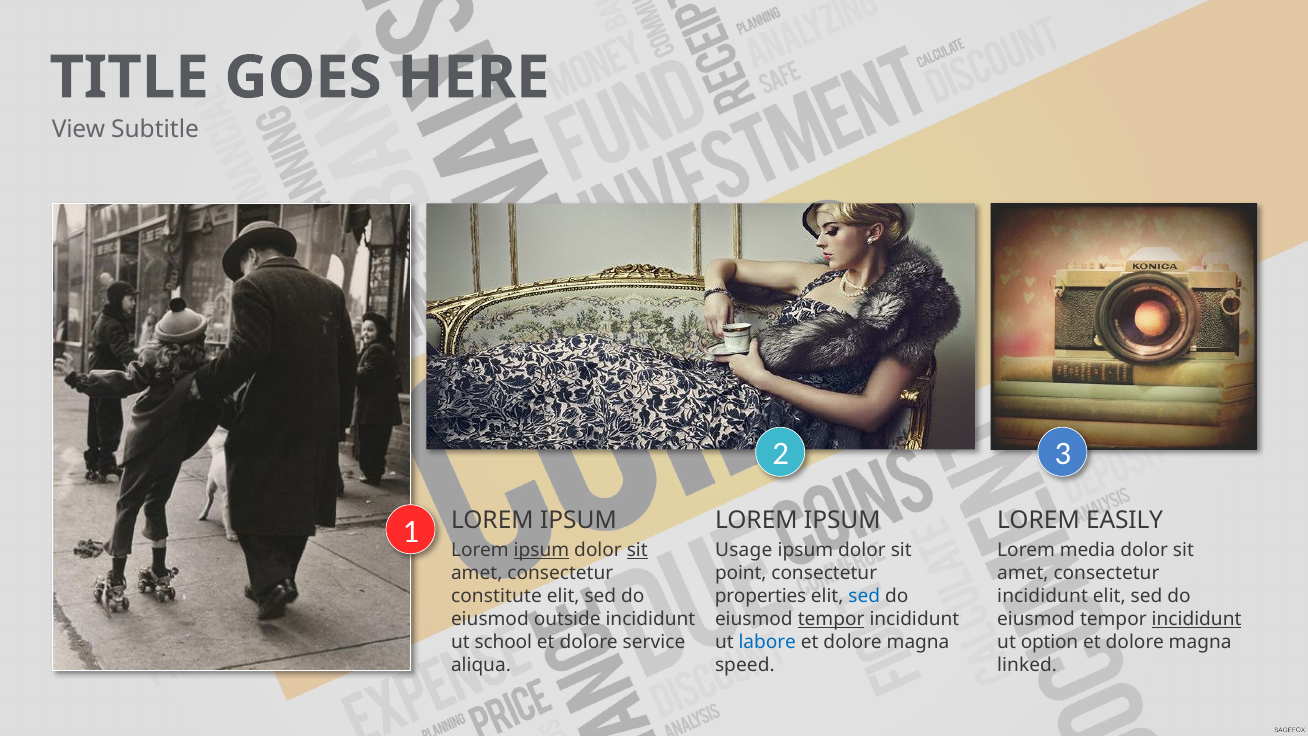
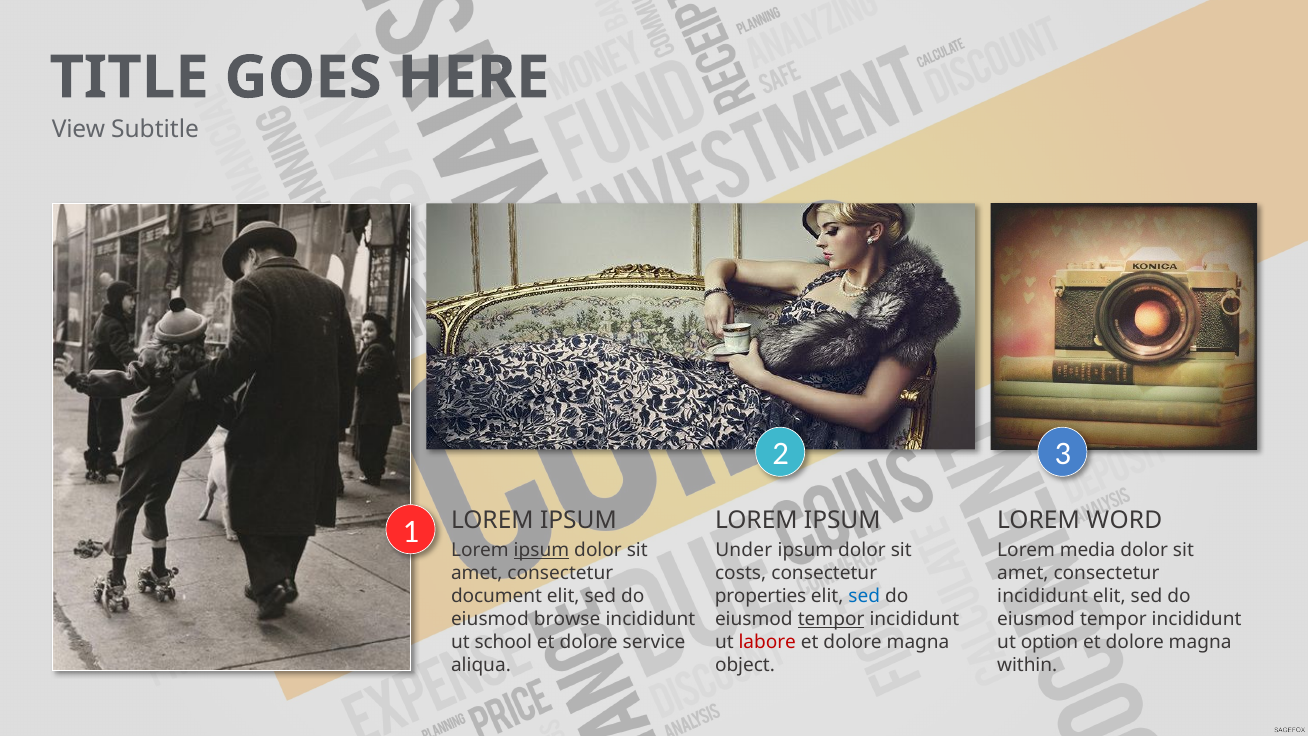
EASILY: EASILY -> WORD (1124, 521)
sit underline: present -> none (637, 550)
Usage: Usage -> Under (744, 550)
point: point -> costs (741, 573)
constitute: constitute -> document (497, 596)
outside: outside -> browse (567, 619)
incididunt underline: present -> none (1197, 619)
labore colour: blue -> red (767, 642)
speed: speed -> object (745, 665)
linked: linked -> within (1027, 665)
